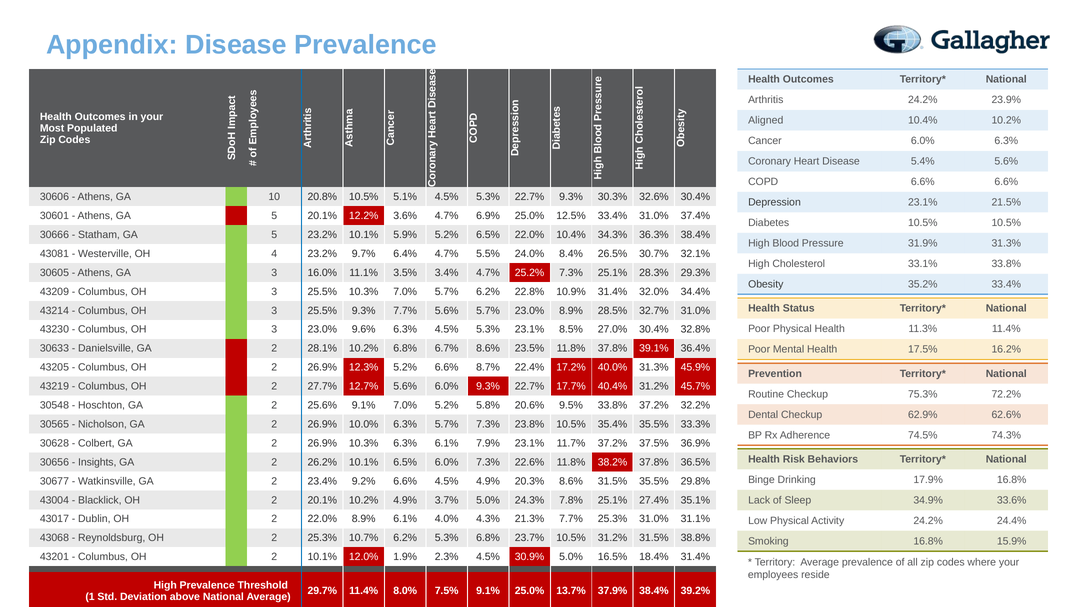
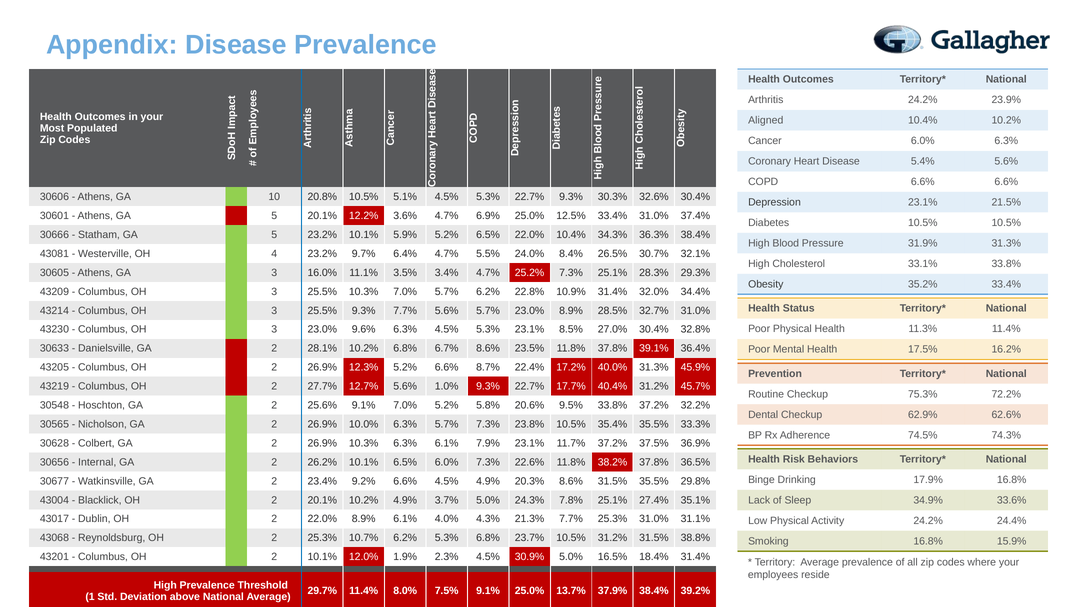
5.6% 6.0%: 6.0% -> 1.0% (447, 386)
Insights: Insights -> Internal (97, 462)
